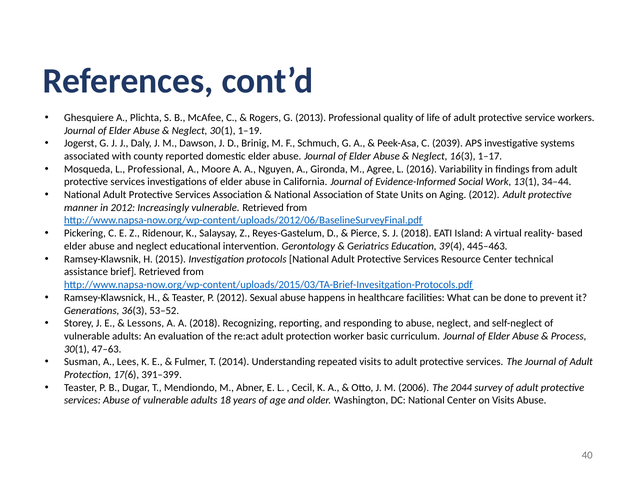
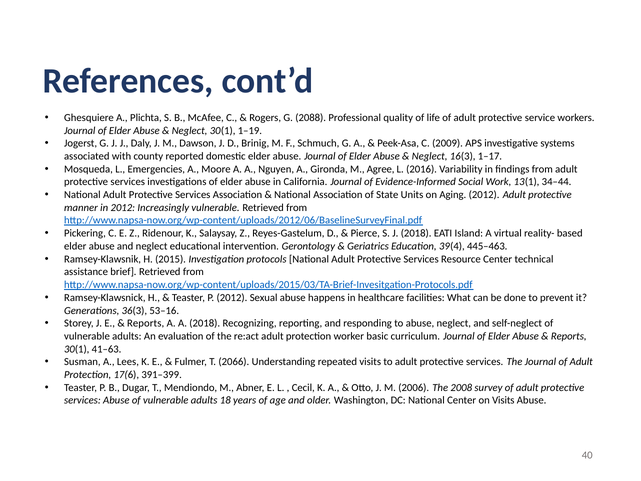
2013: 2013 -> 2088 (311, 118)
2039: 2039 -> 2009 (448, 143)
L Professional: Professional -> Emergencies (156, 169)
53–52: 53–52 -> 53–16 (164, 310)
Lessons: Lessons -> Reports (146, 323)
Process: Process -> Reports (569, 336)
47–63: 47–63 -> 41–63 (107, 349)
2014: 2014 -> 2066 (234, 362)
2044: 2044 -> 2008 (461, 387)
